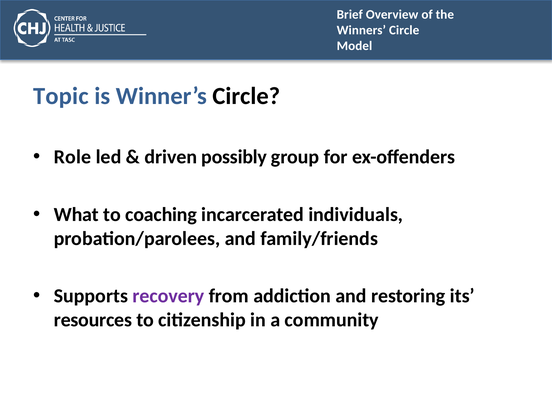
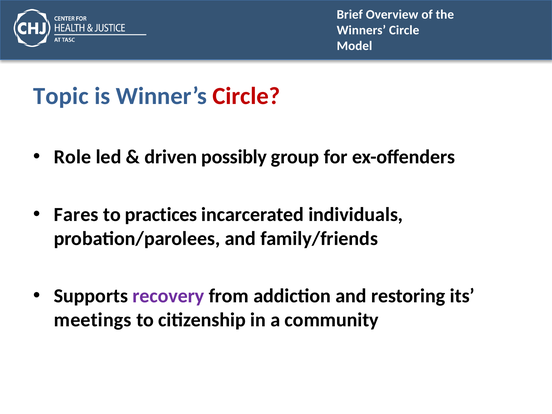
Circle colour: black -> red (246, 96)
What: What -> Fares (76, 215)
coaching: coaching -> practices (161, 215)
resources: resources -> meetings (93, 320)
